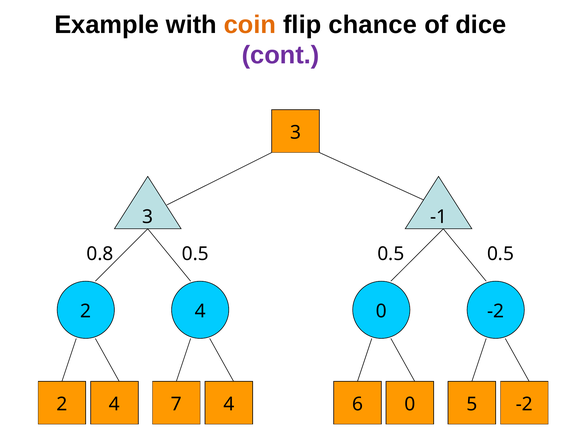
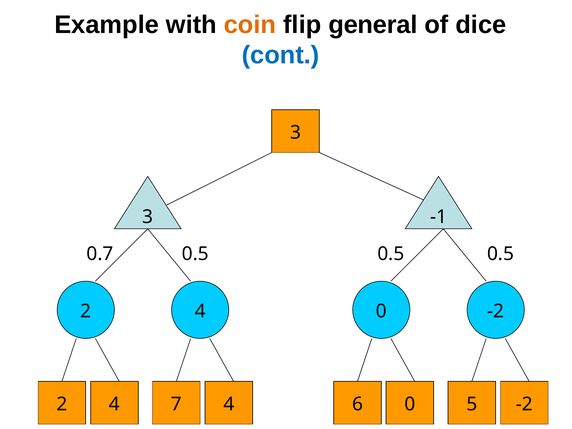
chance: chance -> general (373, 25)
cont colour: purple -> blue (281, 55)
0.8: 0.8 -> 0.7 (100, 254)
